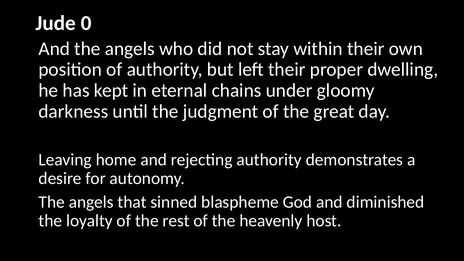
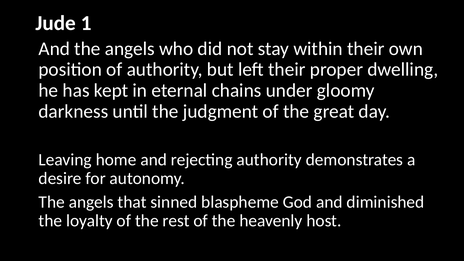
0: 0 -> 1 (86, 23)
